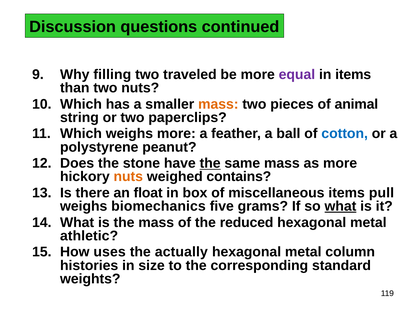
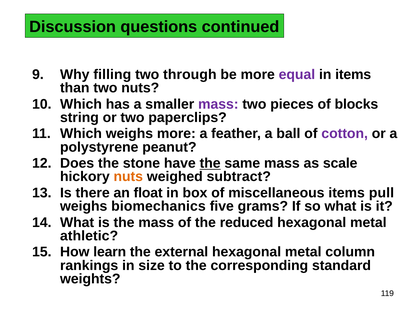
traveled: traveled -> through (190, 75)
mass colour: orange -> purple (218, 104)
animal: animal -> blocks (356, 104)
cotton colour: blue -> purple (345, 134)
as more: more -> scale (340, 163)
contains: contains -> subtract (239, 177)
what underline: present -> none (340, 206)
uses: uses -> learn (110, 252)
actually: actually -> external (181, 252)
histories: histories -> rankings (89, 266)
